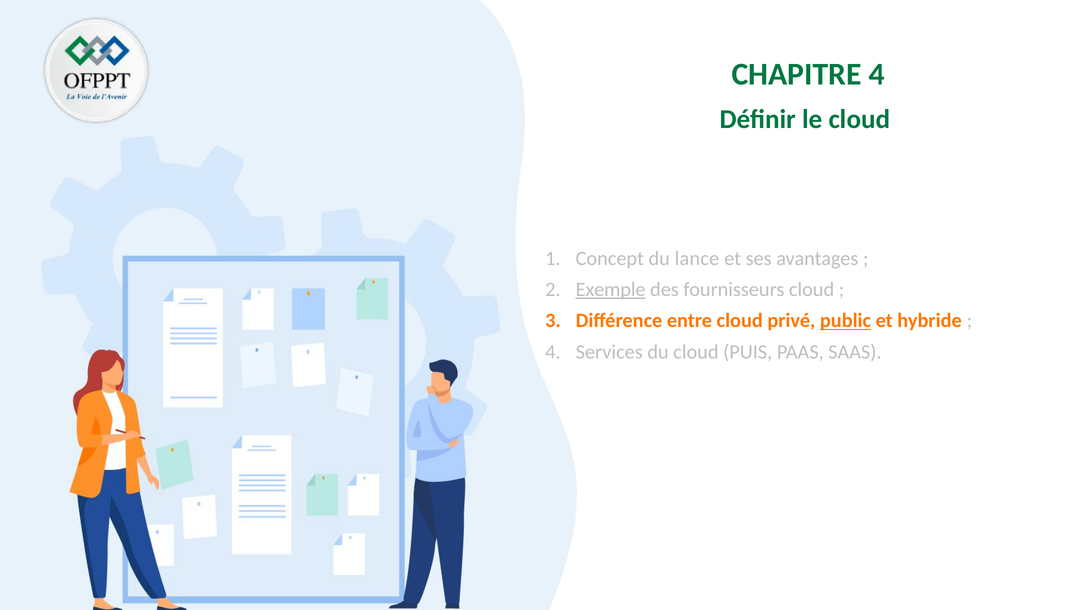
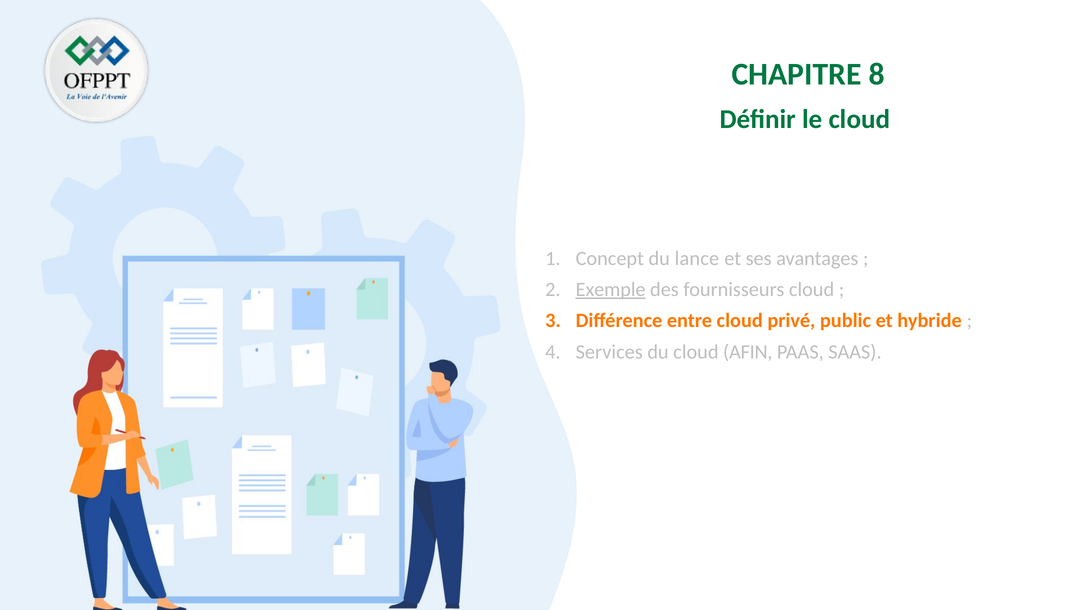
CHAPITRE 4: 4 -> 8 (877, 74)
public underline: present -> none (846, 321)
PUIS: PUIS -> AFIN (748, 352)
